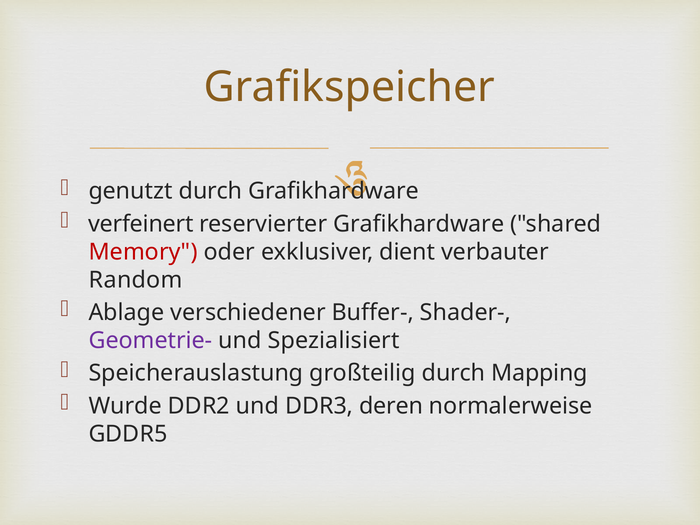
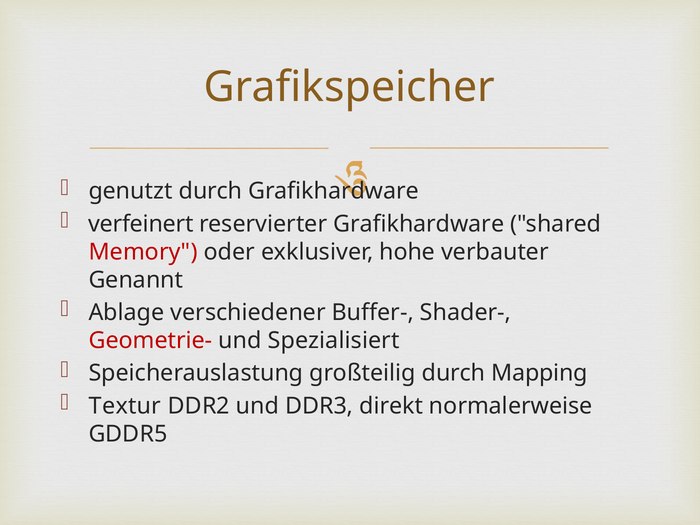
dient: dient -> hohe (407, 252)
Random: Random -> Genannt (136, 280)
Geometrie- colour: purple -> red (150, 341)
Wurde: Wurde -> Textur (125, 406)
deren: deren -> direkt (391, 406)
